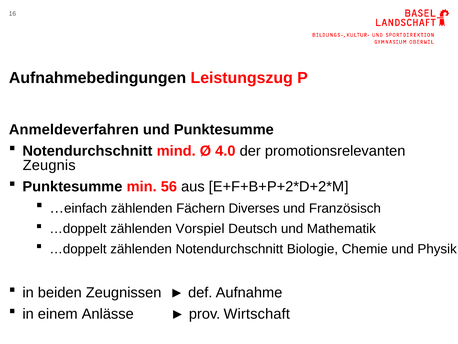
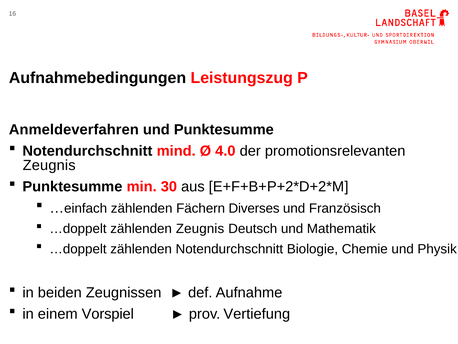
56: 56 -> 30 (169, 186)
zählenden Vorspiel: Vorspiel -> Zeugnis (200, 229)
Anlässe: Anlässe -> Vorspiel (108, 314)
Wirtschaft: Wirtschaft -> Vertiefung (257, 314)
